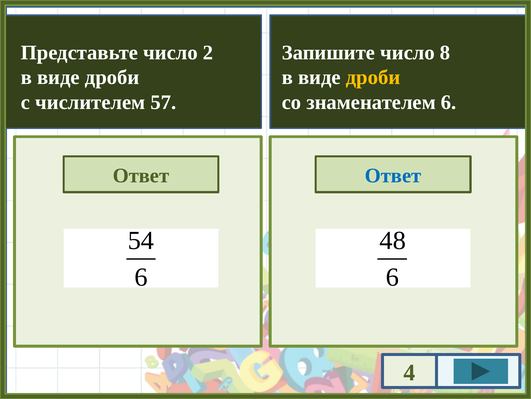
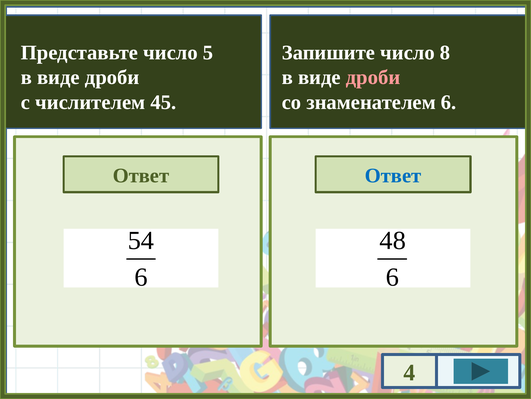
2: 2 -> 5 (208, 52)
дроби colour: yellow -> pink (373, 77)
57: 57 -> 45 (163, 102)
